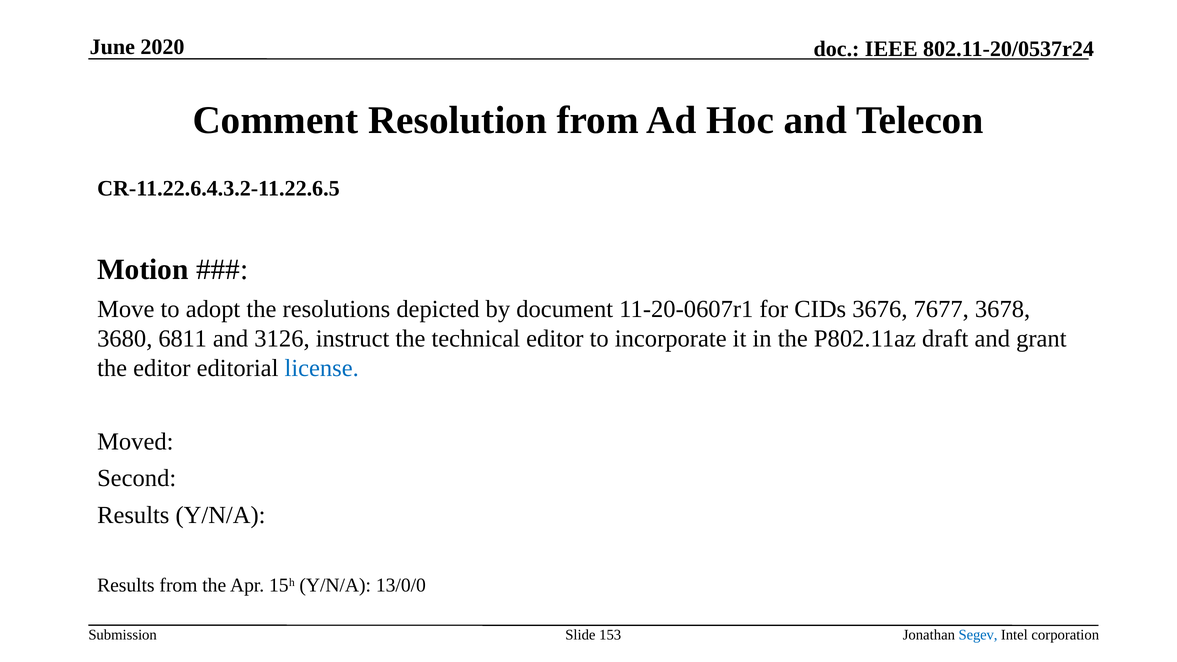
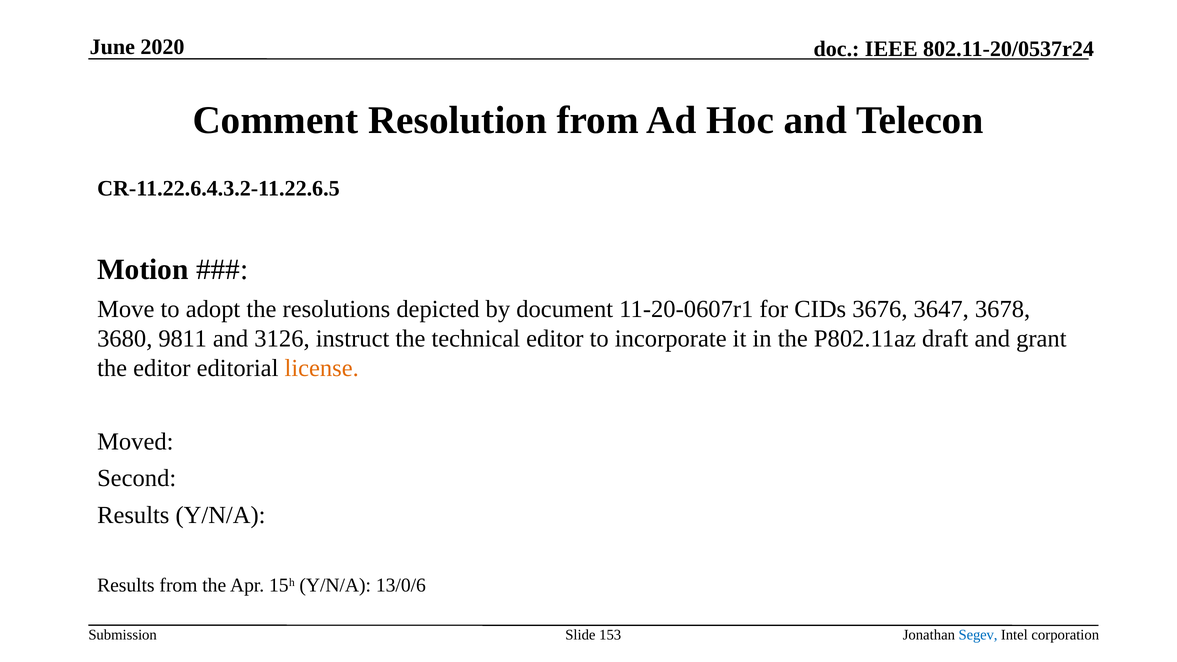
7677: 7677 -> 3647 (941, 309)
6811: 6811 -> 9811 (183, 339)
license colour: blue -> orange (322, 368)
13/0/0: 13/0/0 -> 13/0/6 (401, 586)
